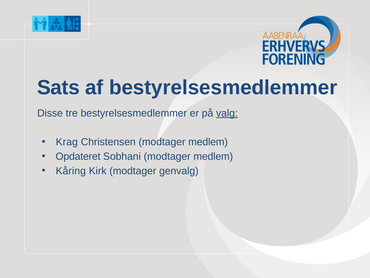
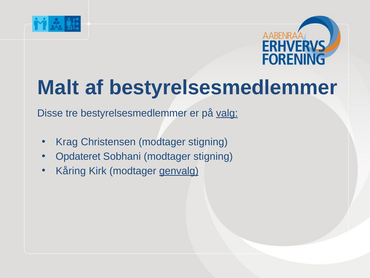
Sats: Sats -> Malt (58, 87)
Christensen modtager medlem: medlem -> stigning (208, 142)
Sobhani modtager medlem: medlem -> stigning (213, 156)
genvalg underline: none -> present (179, 171)
